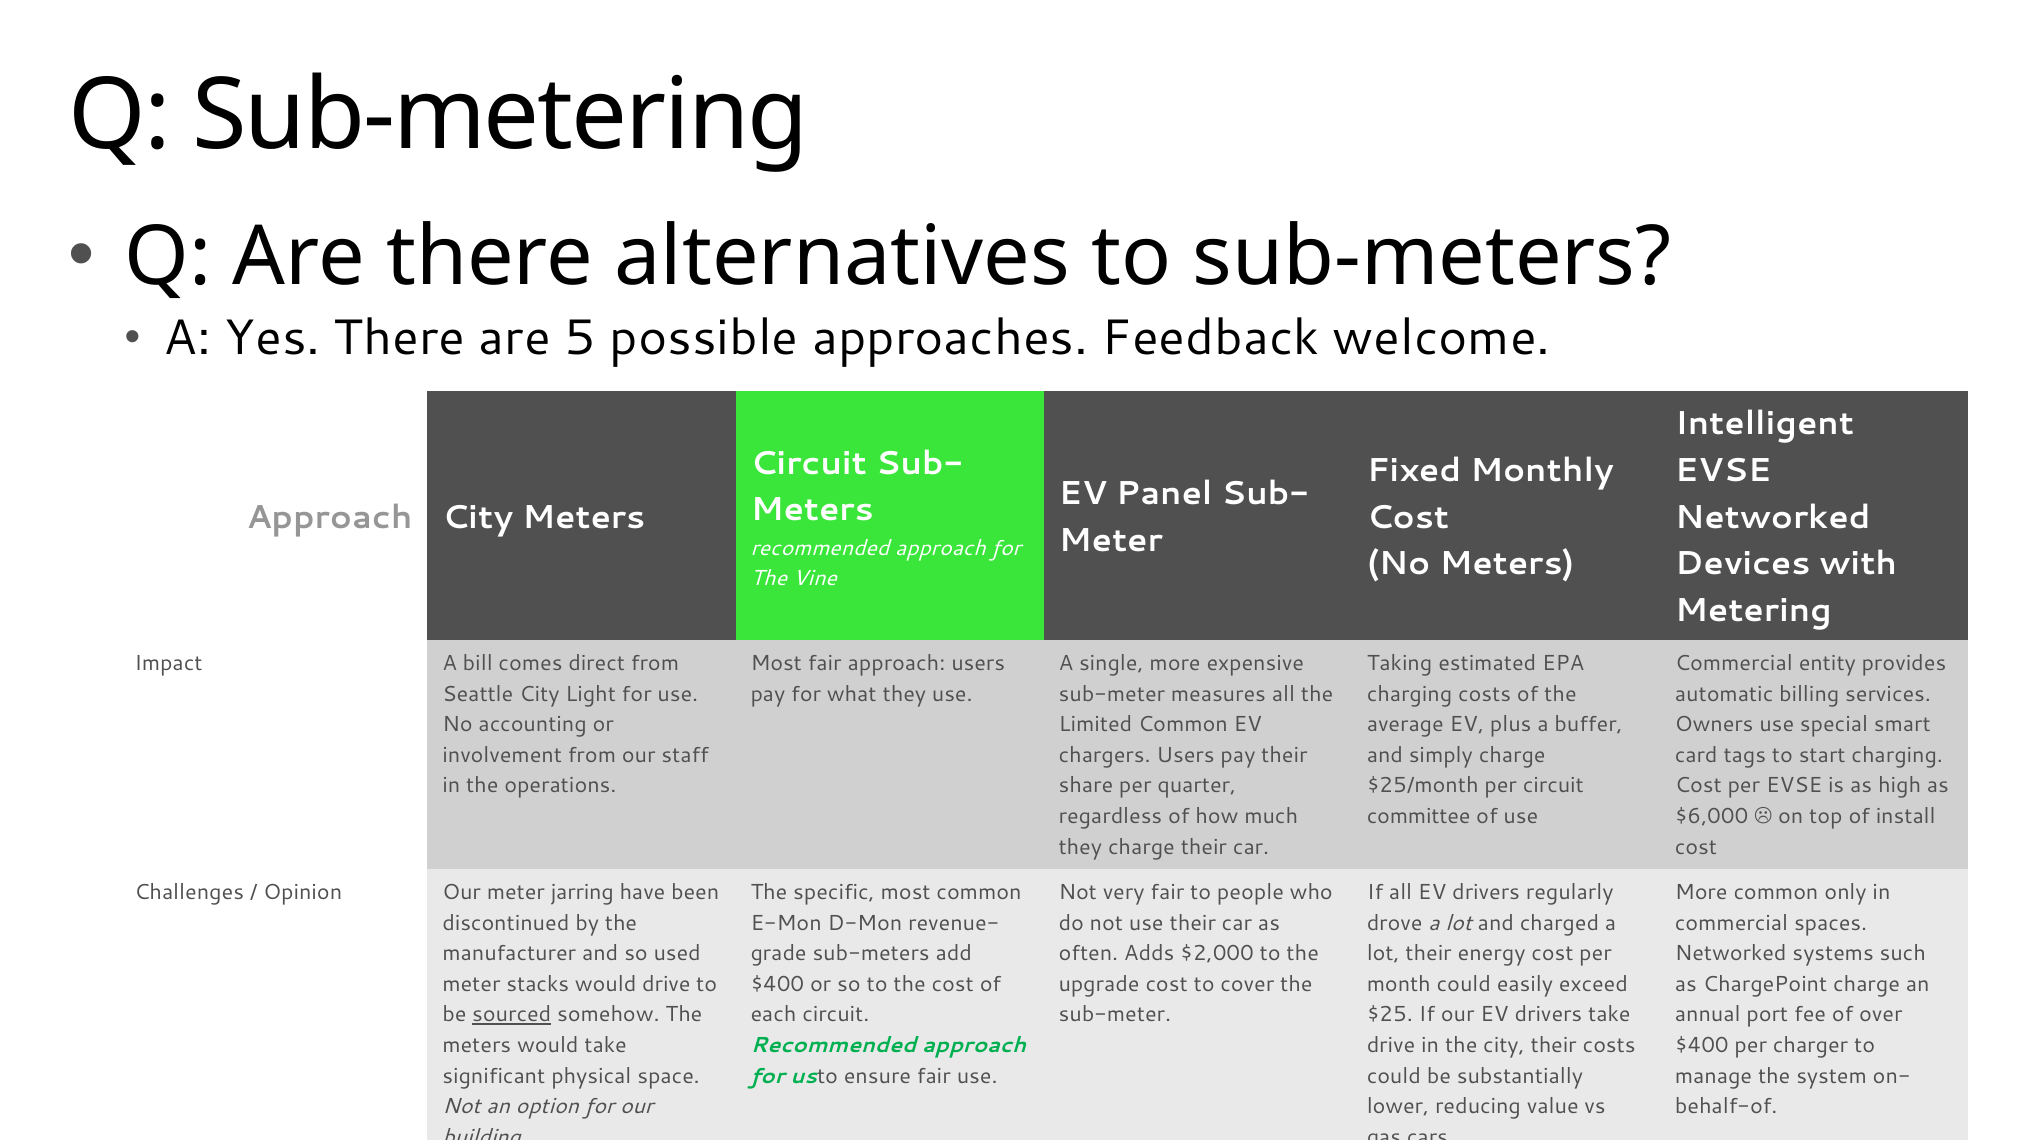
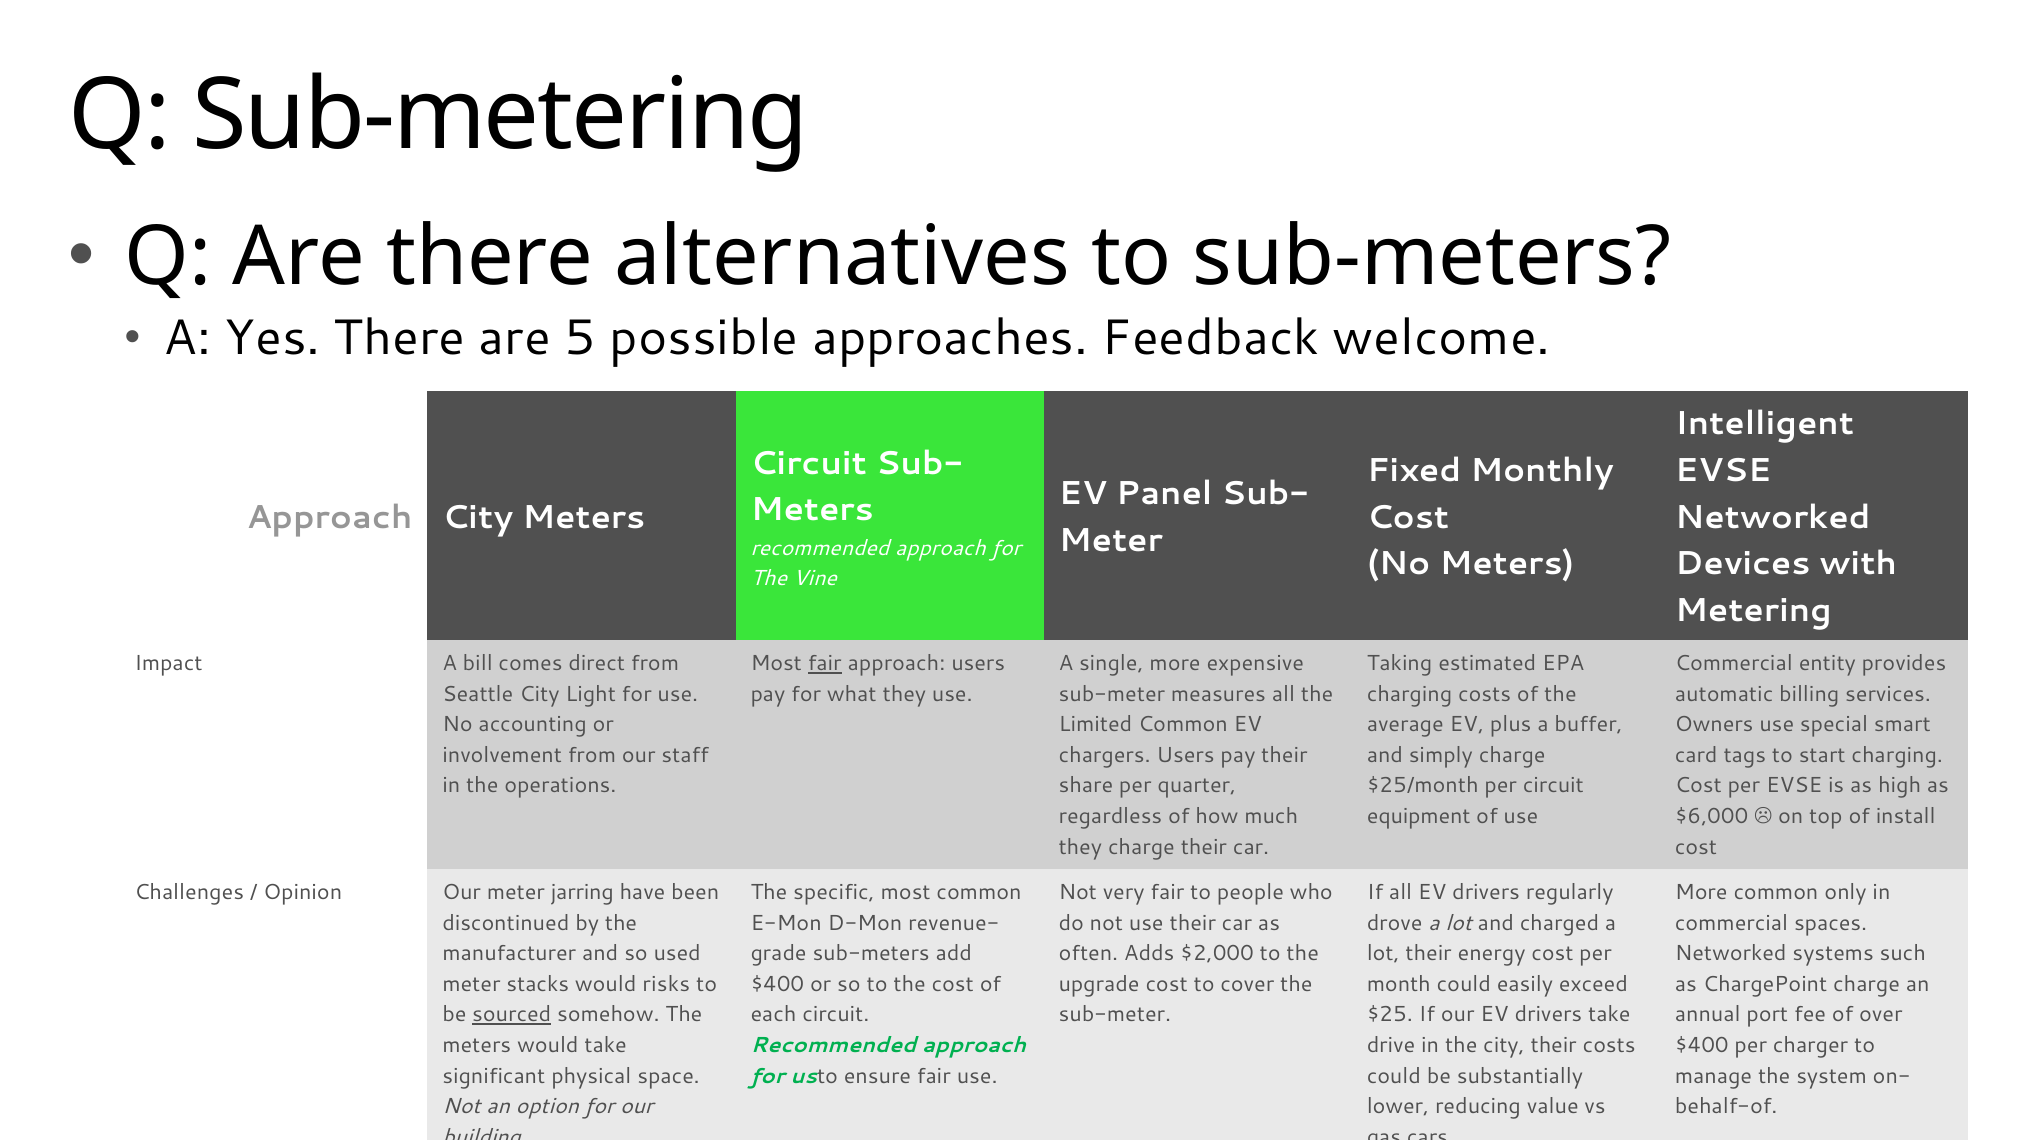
fair underline: none -> present (825, 664)
committee: committee -> equipment (1419, 817)
would drive: drive -> risks (666, 985)
